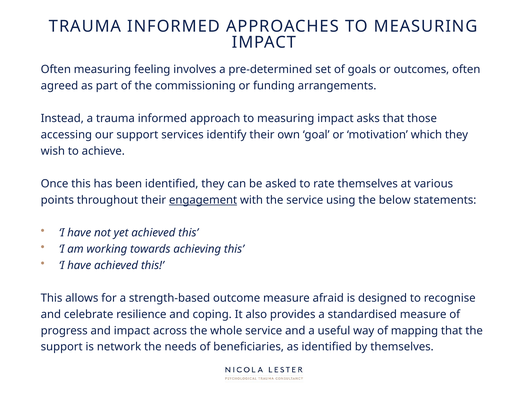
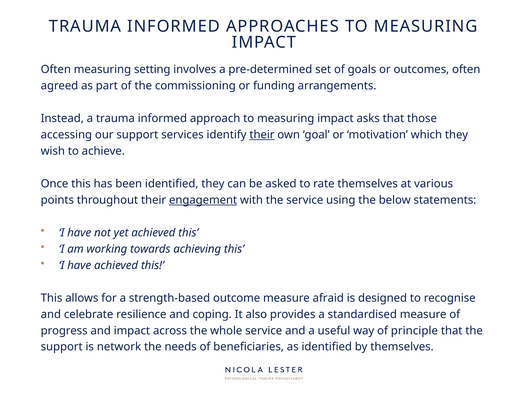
feeling: feeling -> setting (152, 69)
their underline: none -> present (262, 135)
mapping: mapping -> principle (414, 331)
